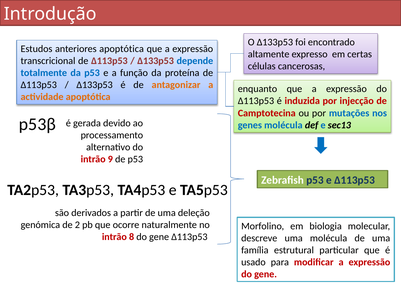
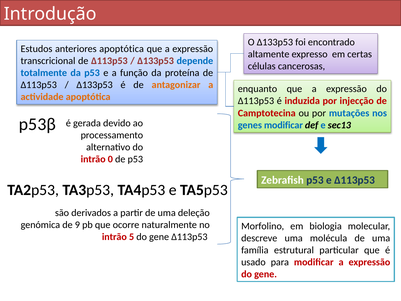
genes molécula: molécula -> modificar (283, 125)
9: 9 -> 0 (110, 159)
2: 2 -> 9 (77, 225)
8: 8 -> 5 (132, 237)
